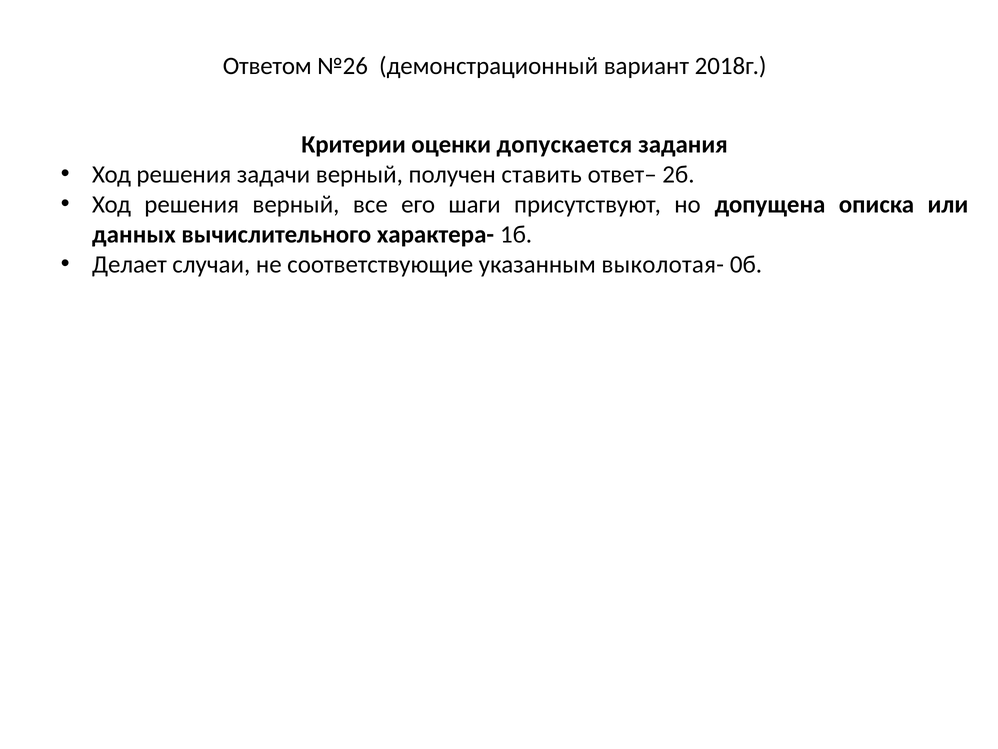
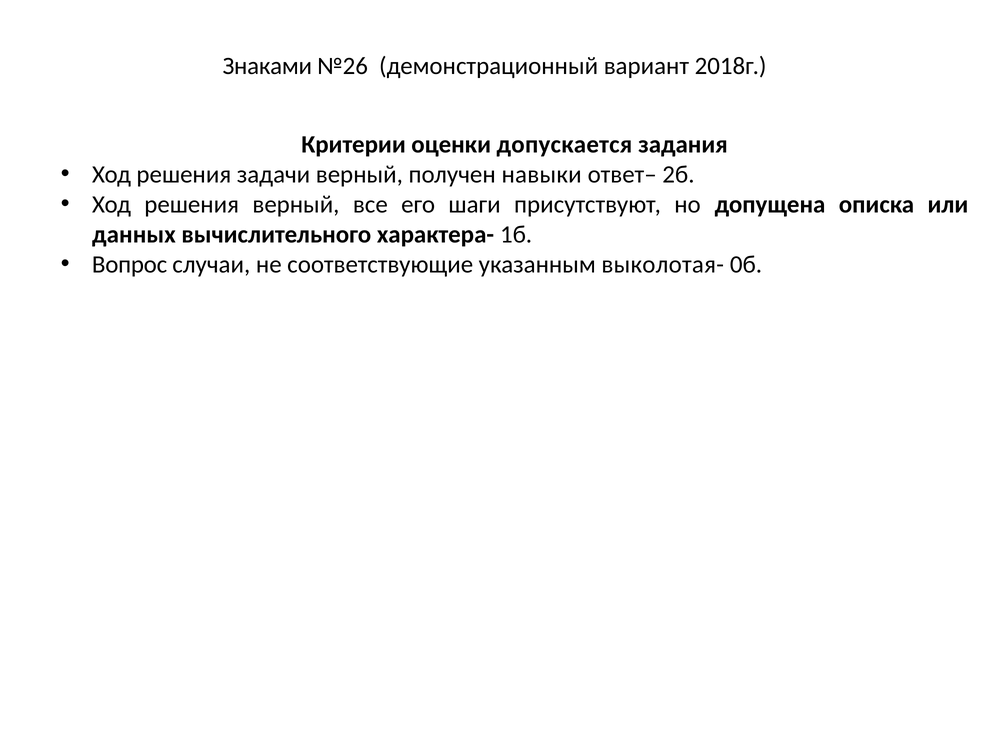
Ответом: Ответом -> Знаками (267, 66)
ставить: ставить -> навыки (542, 174)
Делает: Делает -> Вопрос (130, 264)
